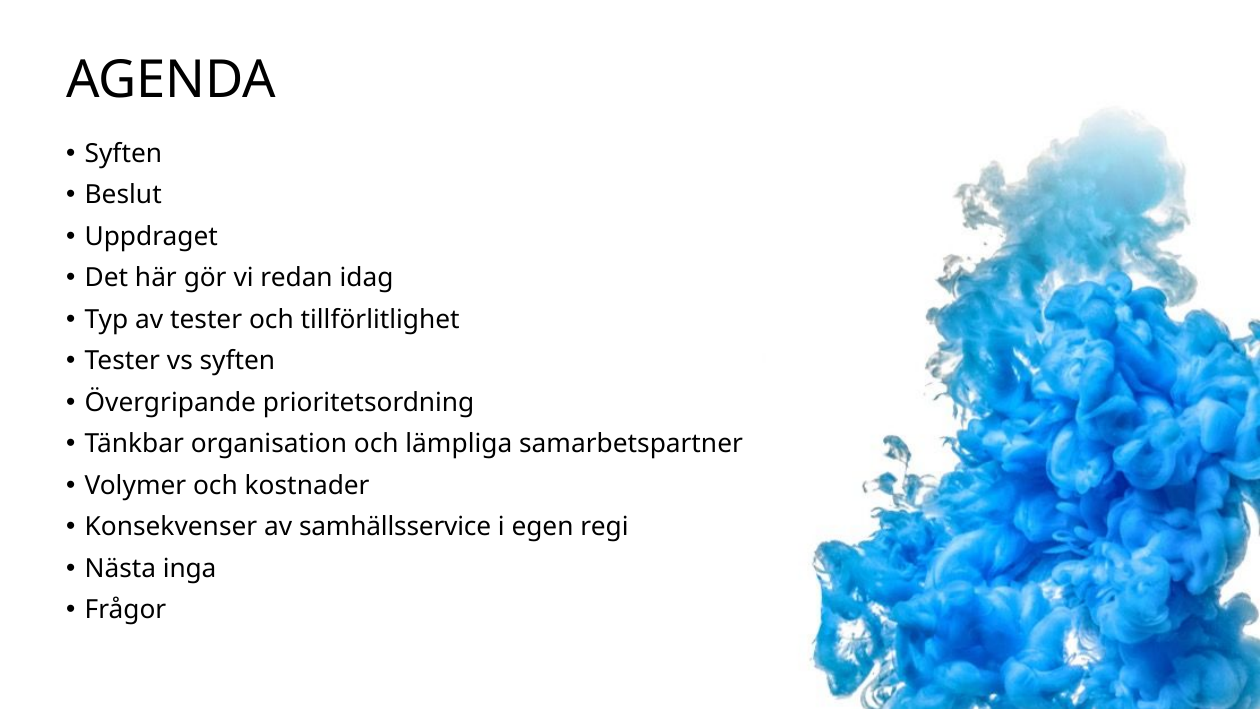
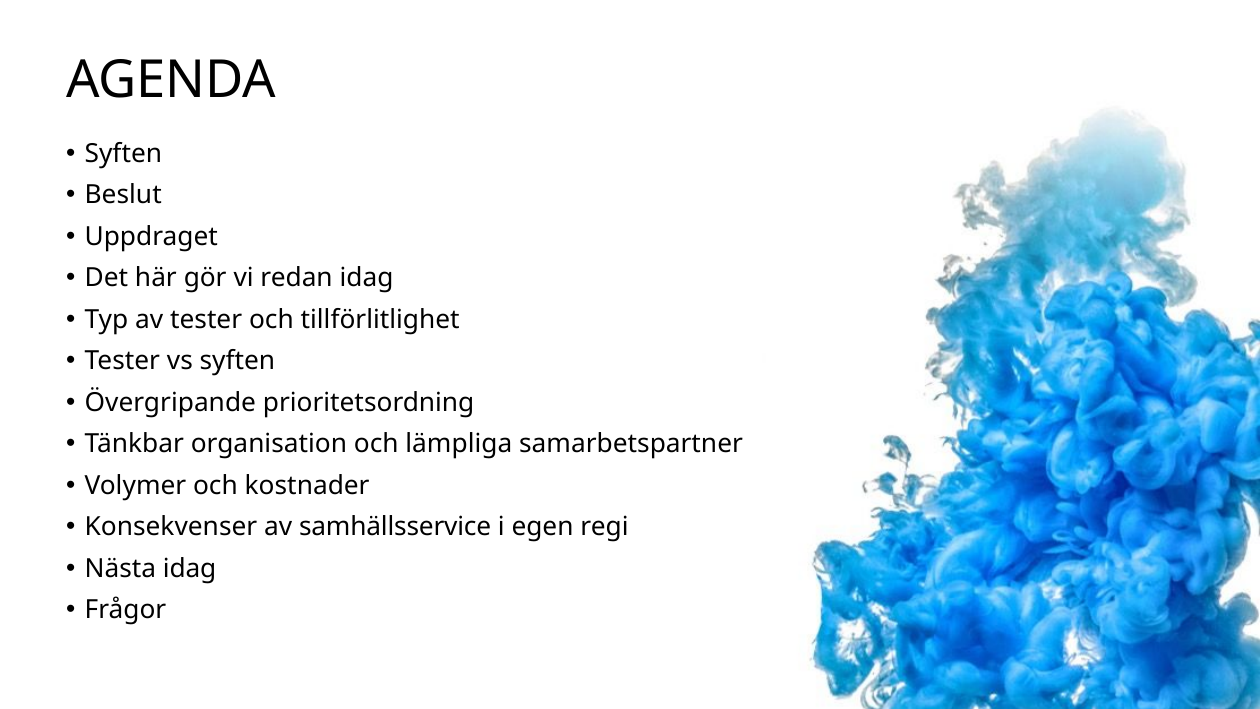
Nästa inga: inga -> idag (190, 568)
